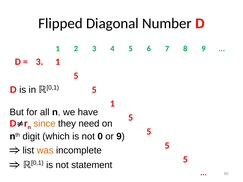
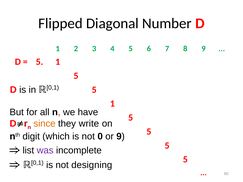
3: 3 -> 5 (40, 62)
need: need -> write (89, 124)
was colour: orange -> purple (45, 151)
statement: statement -> designing (92, 165)
